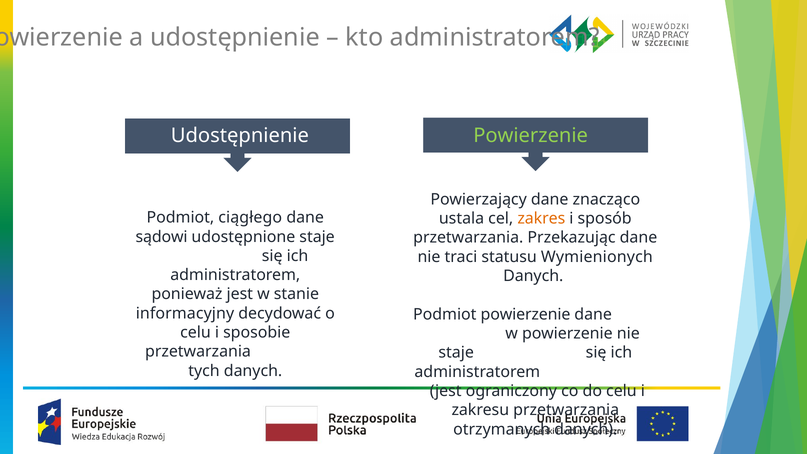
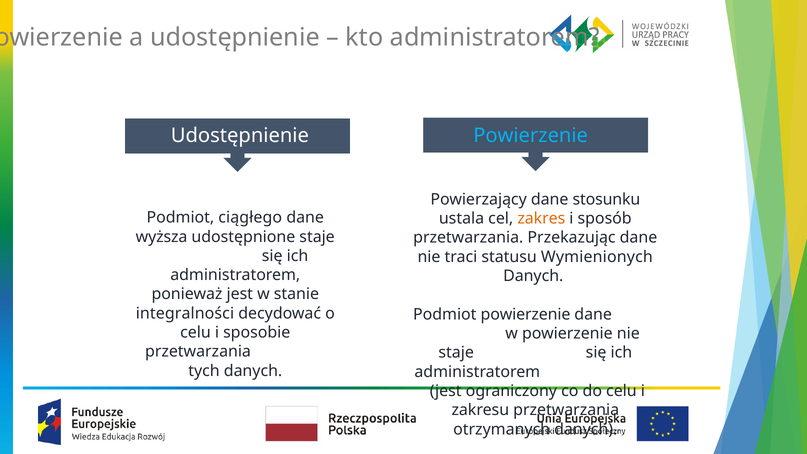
Powierzenie colour: light green -> light blue (531, 135)
znacząco: znacząco -> stosunku (606, 199)
sądowi: sądowi -> wyższa (162, 237)
informacyjny: informacyjny -> integralności (185, 313)
